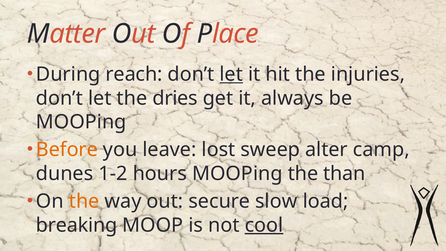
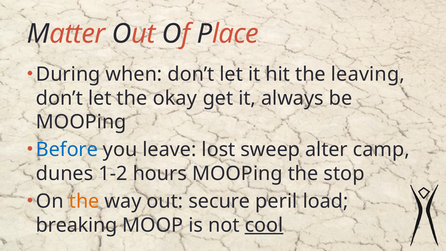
reach: reach -> when (134, 74)
let underline: present -> none (231, 74)
injuries: injuries -> leaving (368, 74)
dries: dries -> okay (175, 98)
Before colour: orange -> blue (67, 150)
than: than -> stop (344, 174)
slow: slow -> peril (276, 201)
